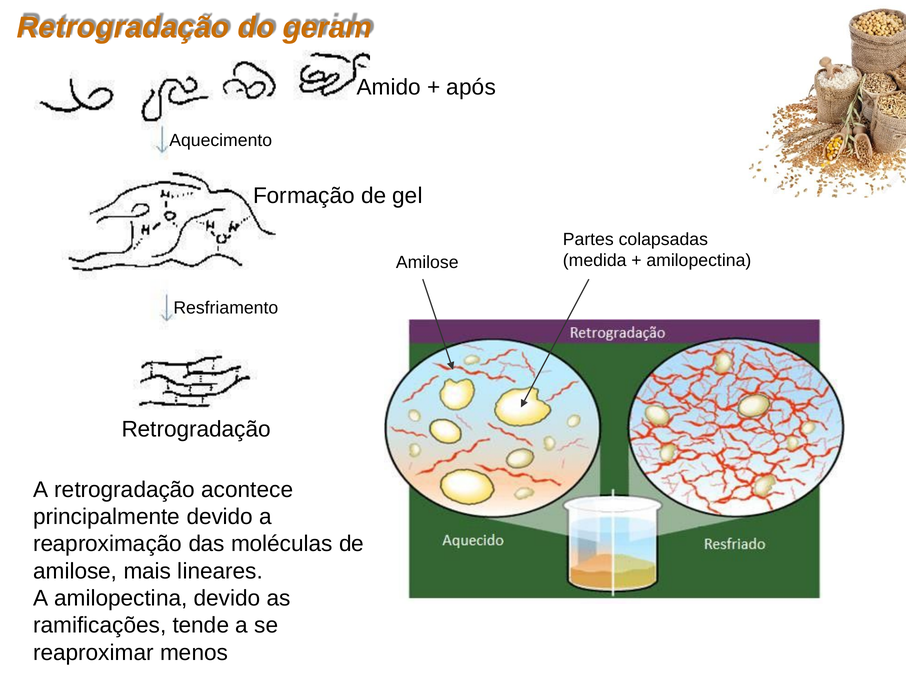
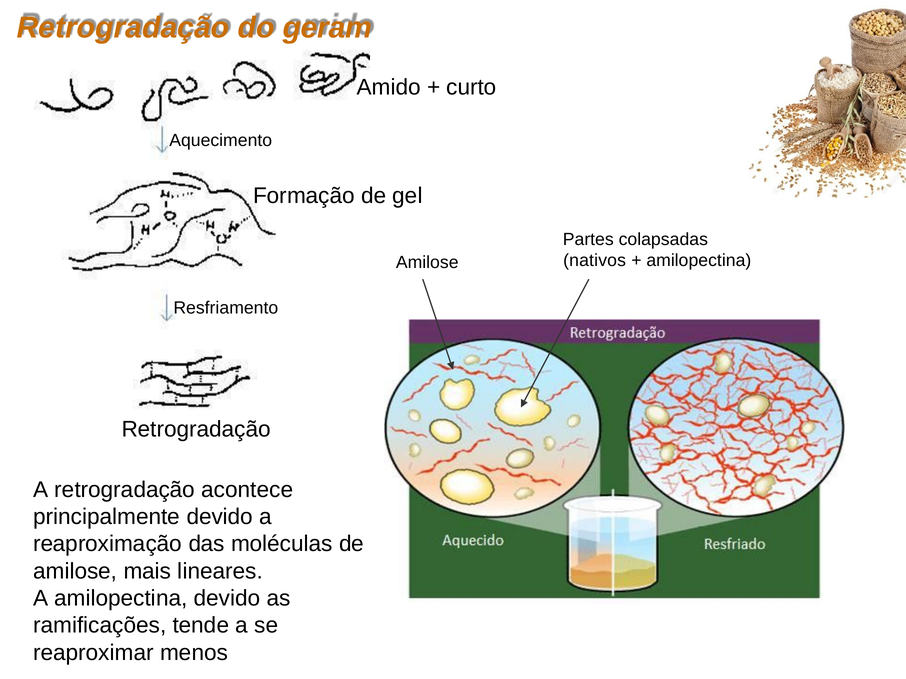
após: após -> curto (471, 87)
medida: medida -> nativos (595, 261)
